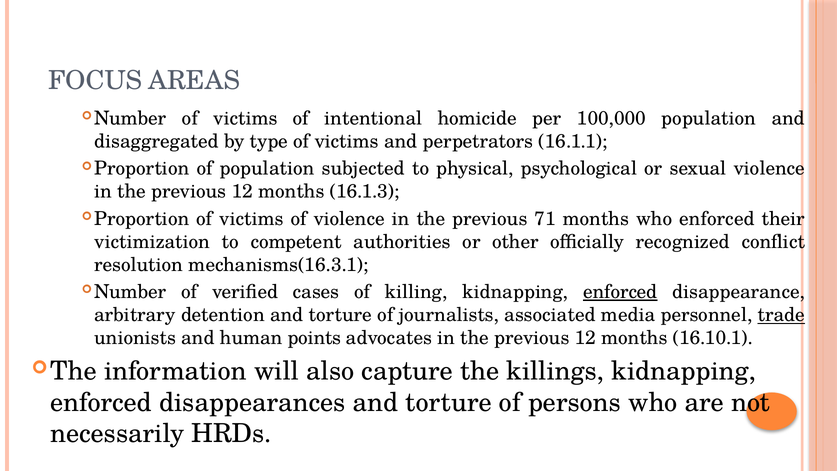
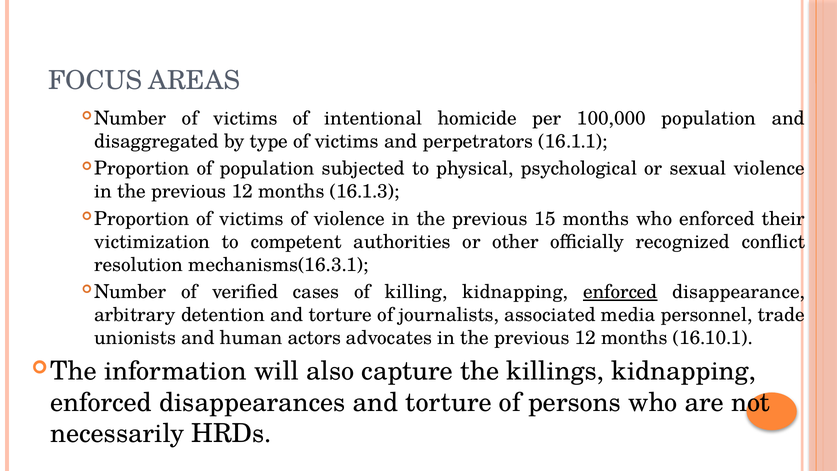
71: 71 -> 15 (545, 219)
trade underline: present -> none (781, 315)
points: points -> actors (314, 338)
